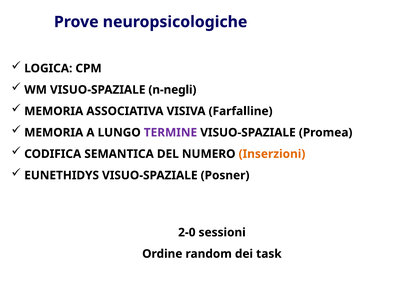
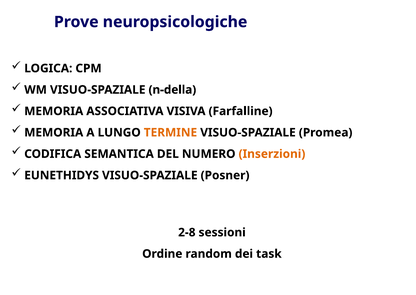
n-negli: n-negli -> n-della (172, 90)
TERMINE colour: purple -> orange (170, 132)
2-0: 2-0 -> 2-8 (187, 232)
